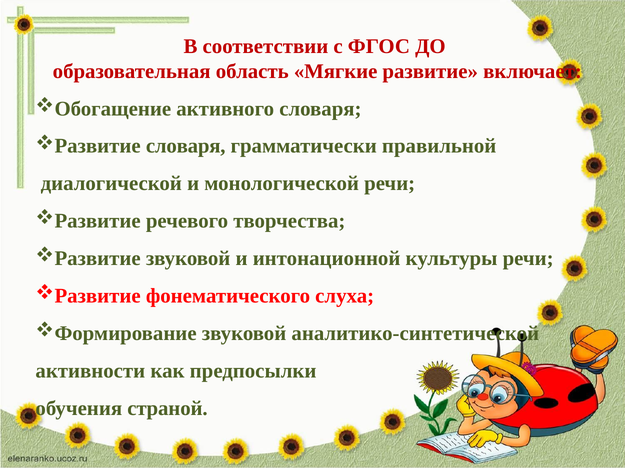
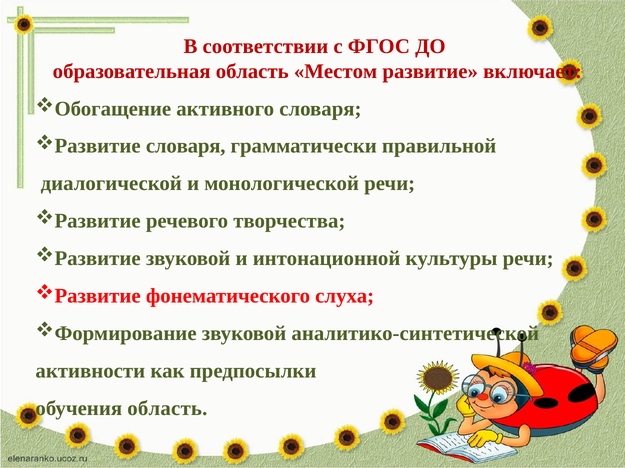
Мягкие: Мягкие -> Местом (336, 71)
обучения страной: страной -> область (167, 409)
